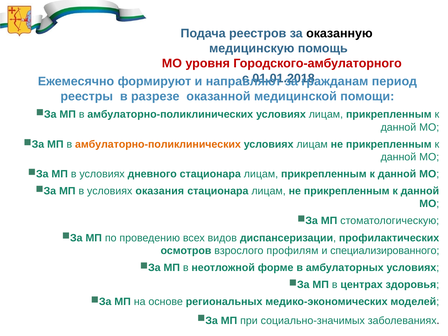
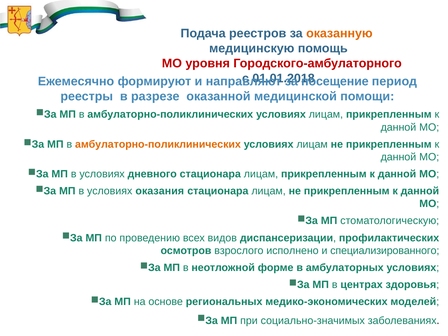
оказанную colour: black -> orange (339, 33)
гражданам: гражданам -> посещение (335, 82)
профилям: профилям -> исполнено (293, 251)
